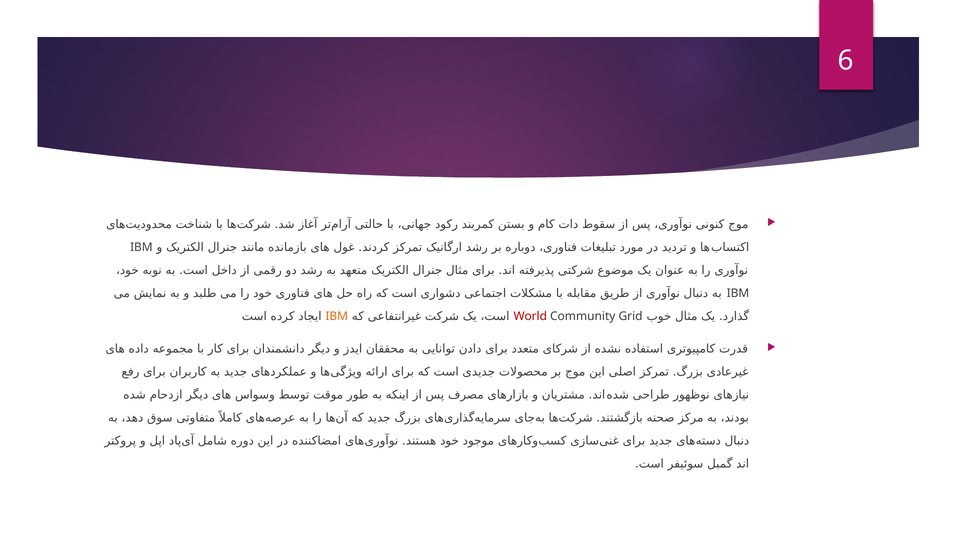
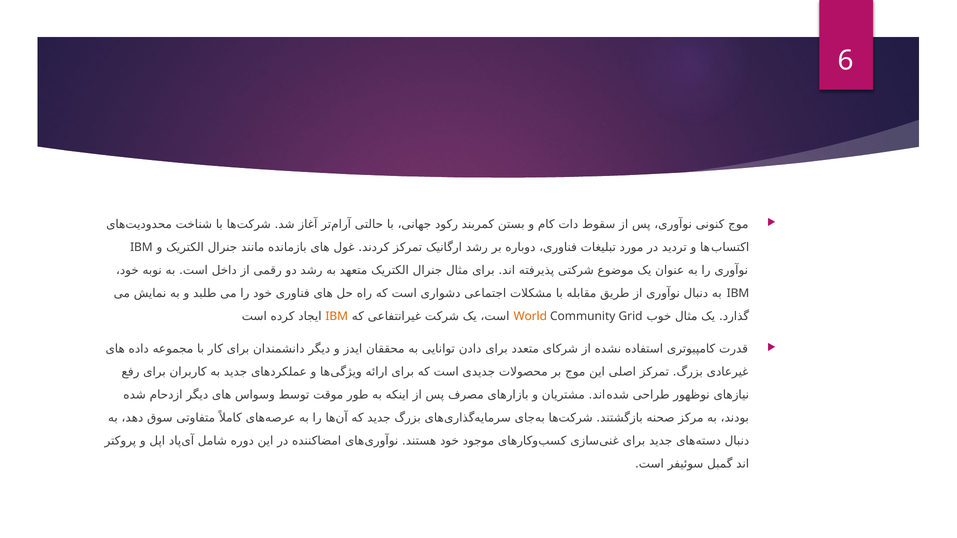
World colour: red -> orange (530, 316)
